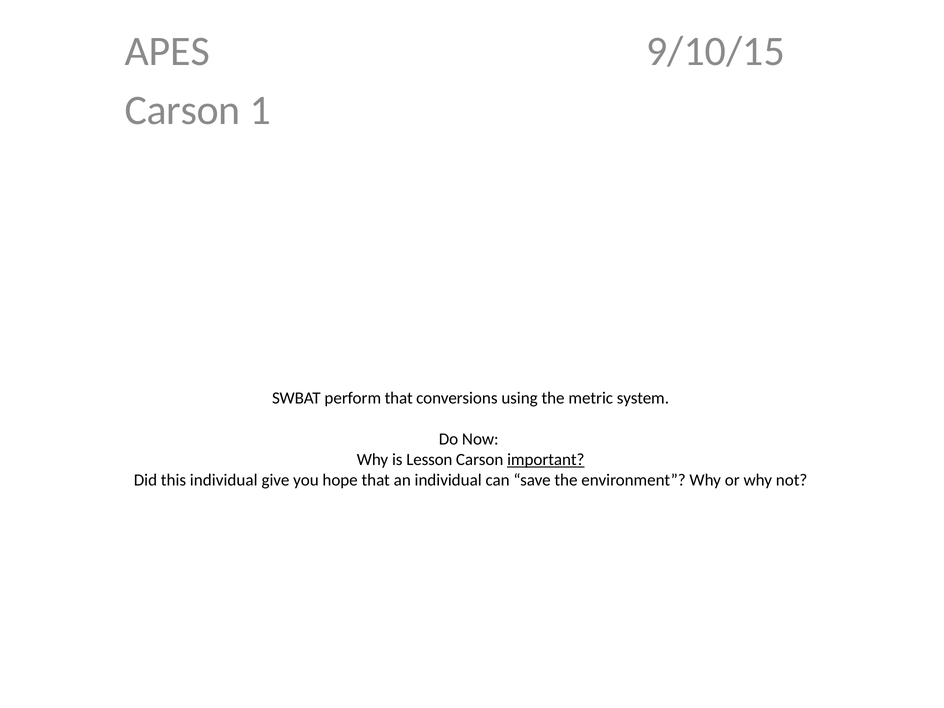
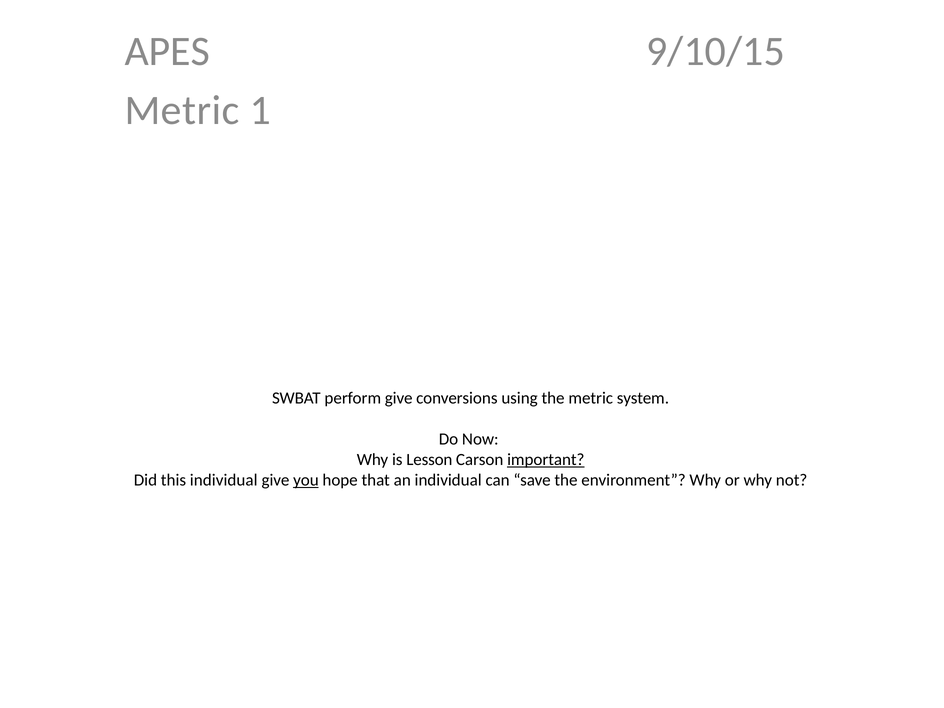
Carson: Carson -> Metric (182, 110)
perform that: that -> give (399, 398)
you underline: none -> present (306, 480)
